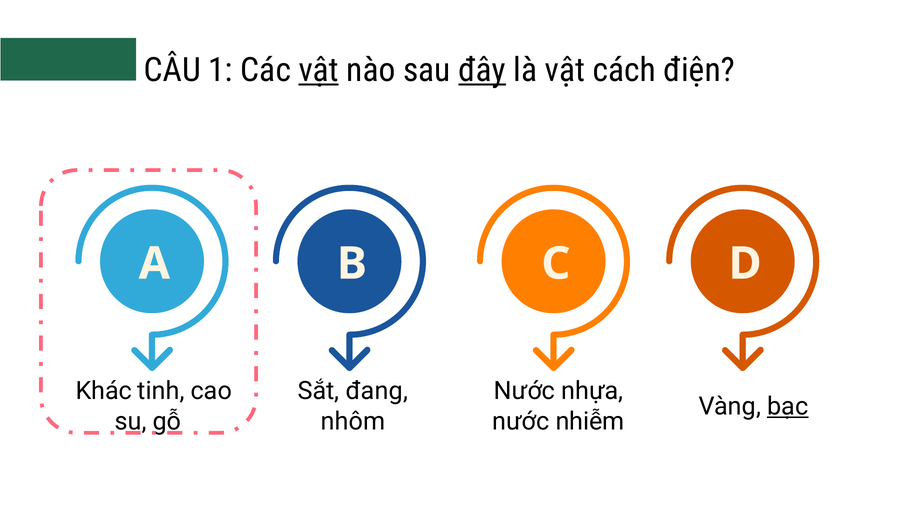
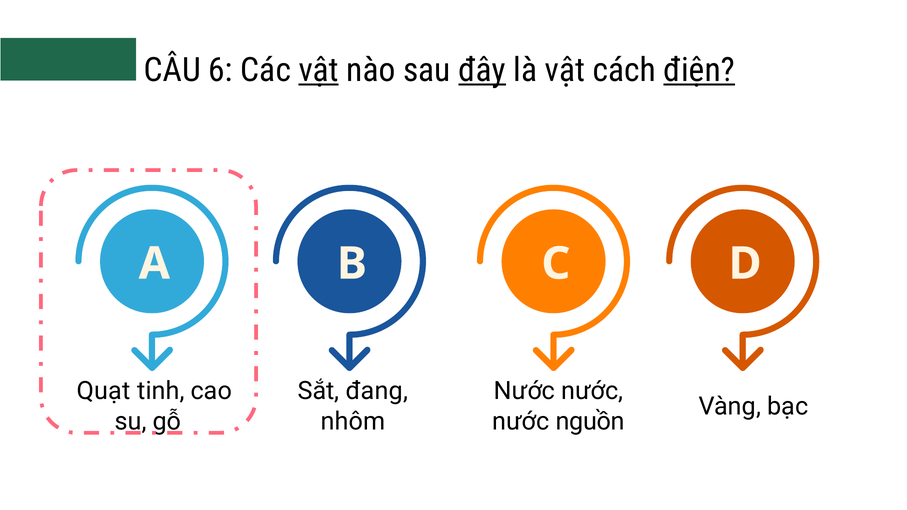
1: 1 -> 6 (221, 70)
điện underline: none -> present (699, 70)
Khác: Khác -> Quạt (104, 391)
nhựa: nhựa -> nước (592, 391)
bạc underline: present -> none (788, 406)
nhiễm: nhiễm -> nguồn (590, 422)
